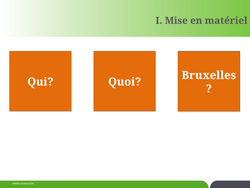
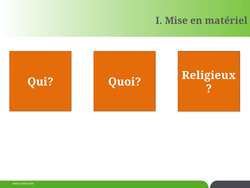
Bruxelles: Bruxelles -> Religieux (209, 75)
